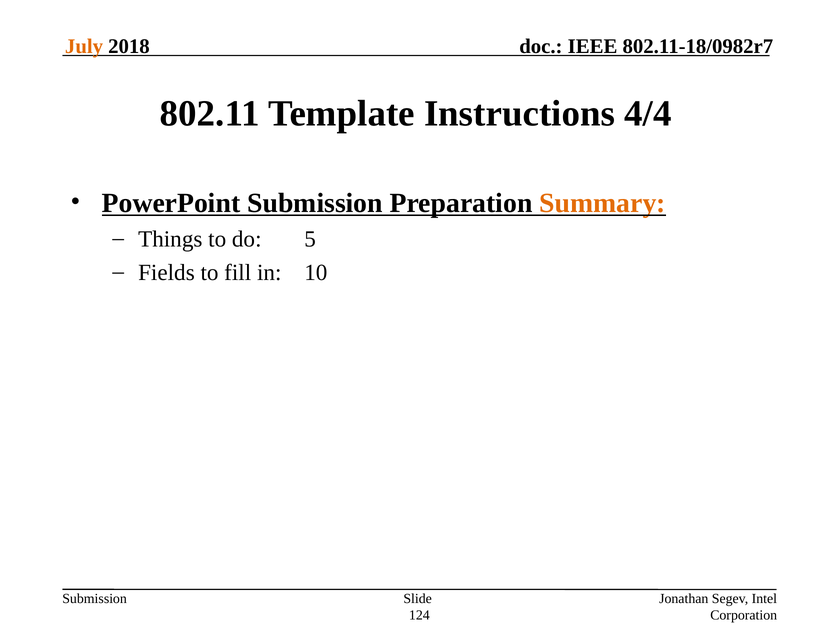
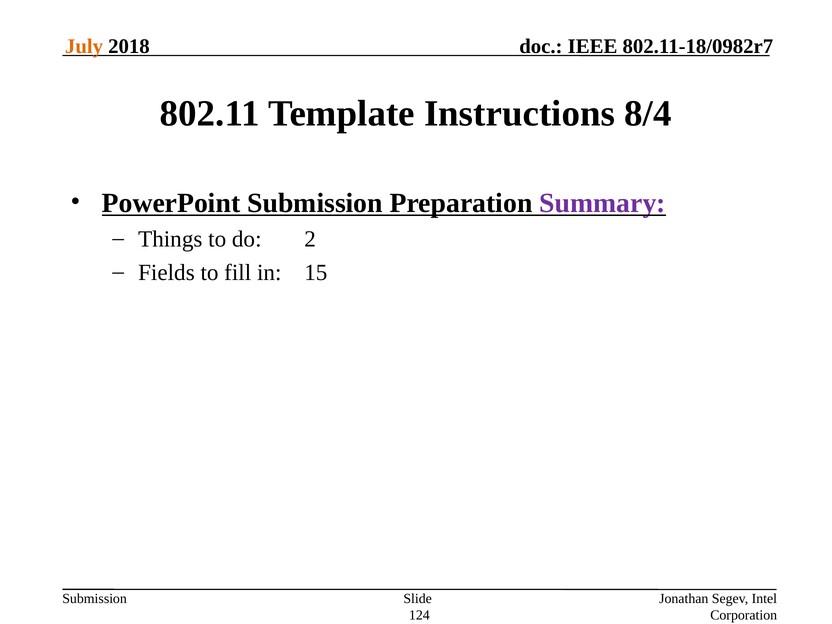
4/4: 4/4 -> 8/4 (648, 113)
Summary colour: orange -> purple (602, 203)
5: 5 -> 2 (310, 239)
10: 10 -> 15 (316, 272)
